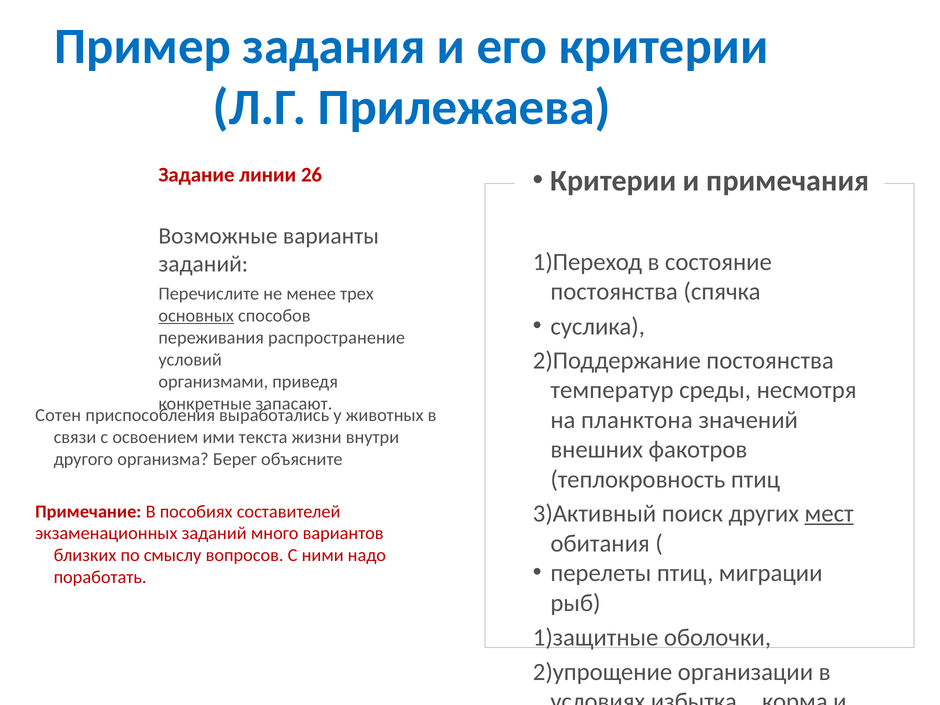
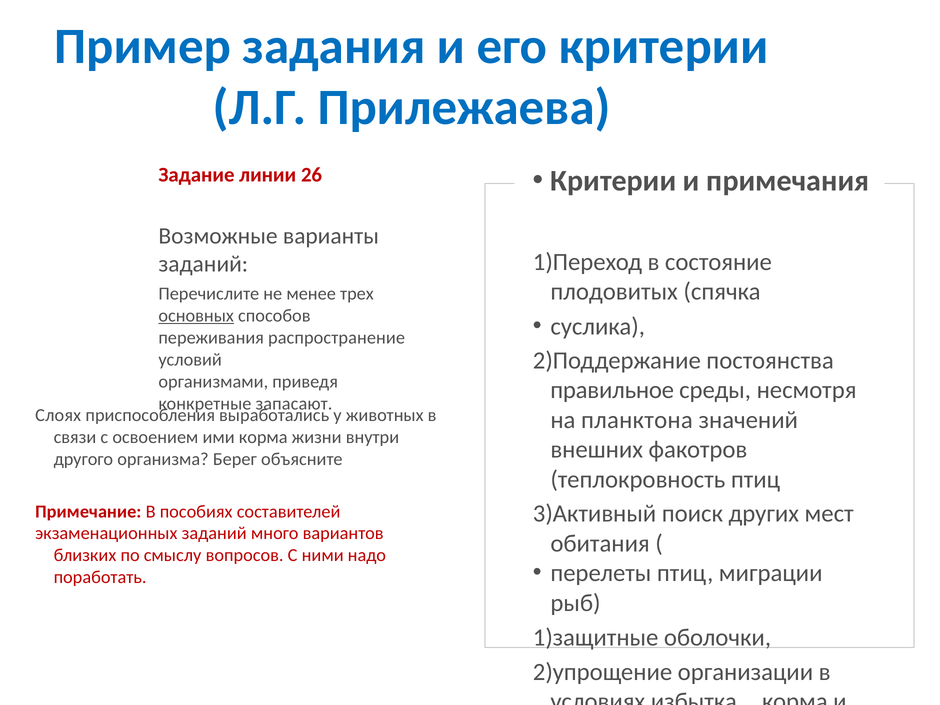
постоянства: постоянства -> плодовитых (614, 292)
температур: температур -> правильное (612, 390)
Сотен: Сотен -> Слоях (58, 415)
ими текста: текста -> корма (263, 437)
мест underline: present -> none (829, 514)
